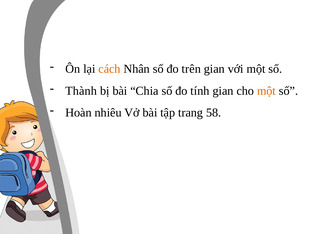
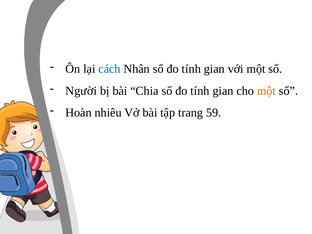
cách colour: orange -> blue (109, 69)
Nhân số đo trên: trên -> tính (191, 69)
Thành: Thành -> Người (81, 91)
58: 58 -> 59 (214, 113)
